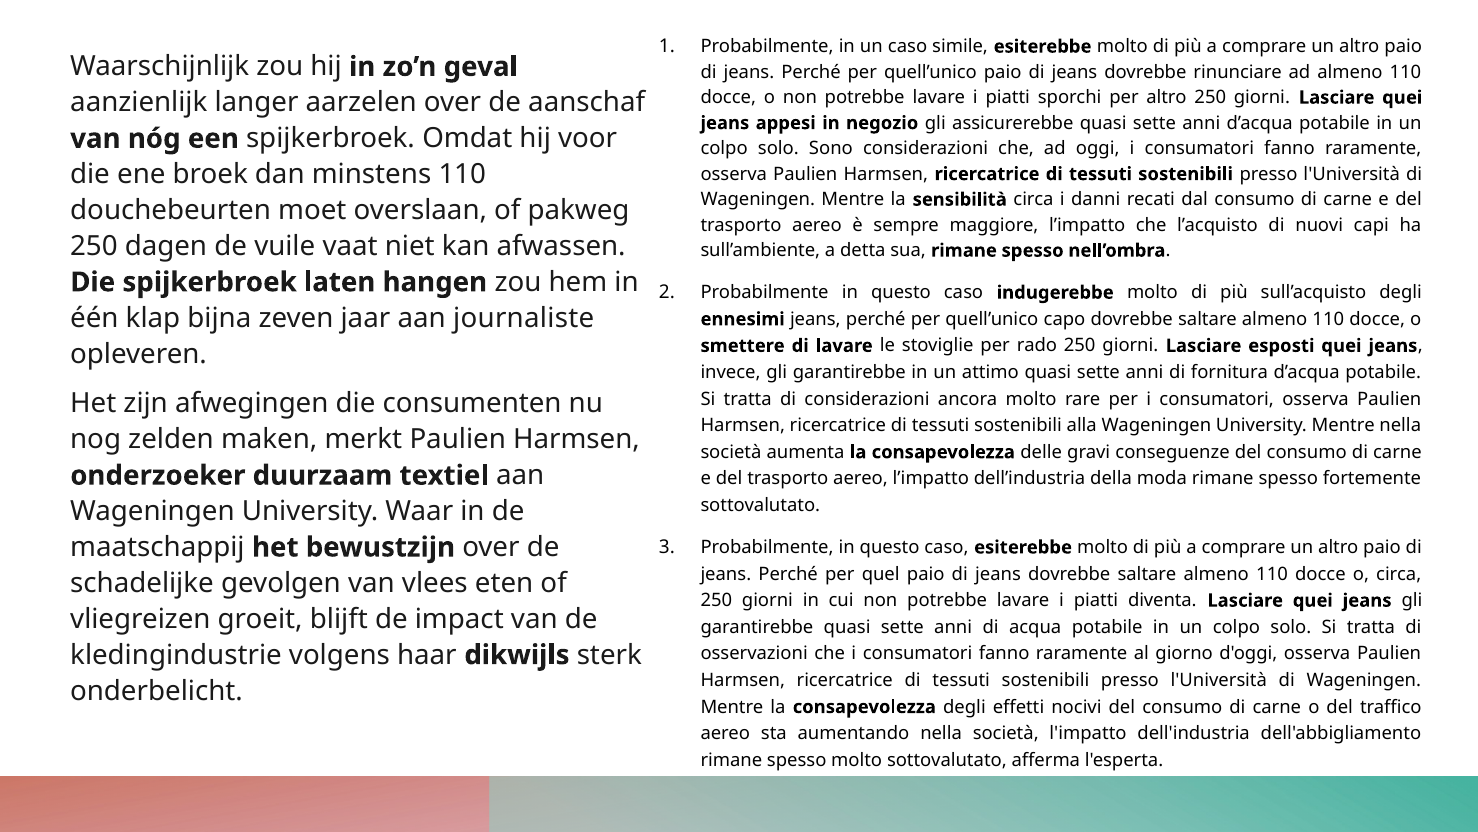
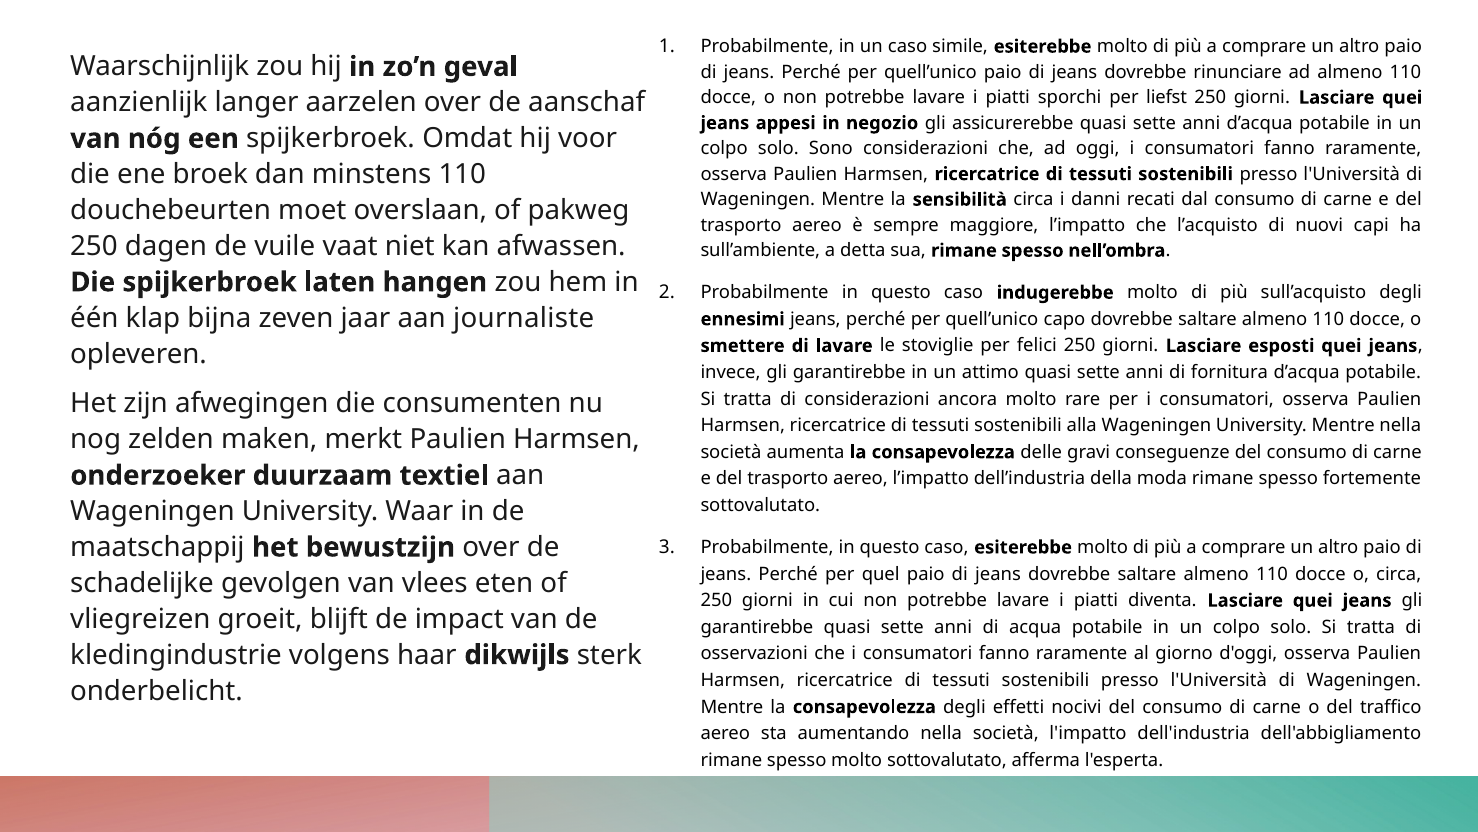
per altro: altro -> liefst (1167, 97)
rado: rado -> felici (1037, 346)
